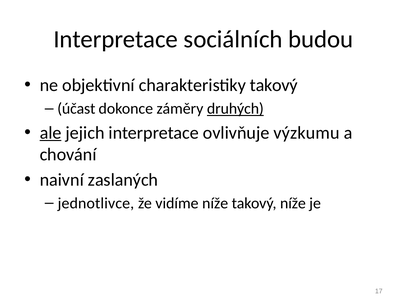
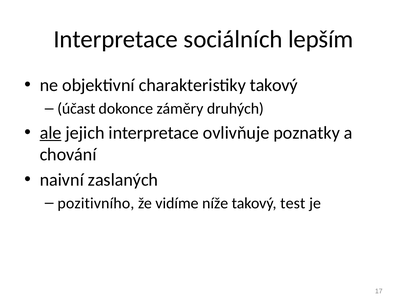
budou: budou -> lepším (321, 39)
druhých underline: present -> none (235, 109)
výzkumu: výzkumu -> poznatky (307, 133)
jednotlivce: jednotlivce -> pozitivního (96, 203)
takový níže: níže -> test (293, 203)
